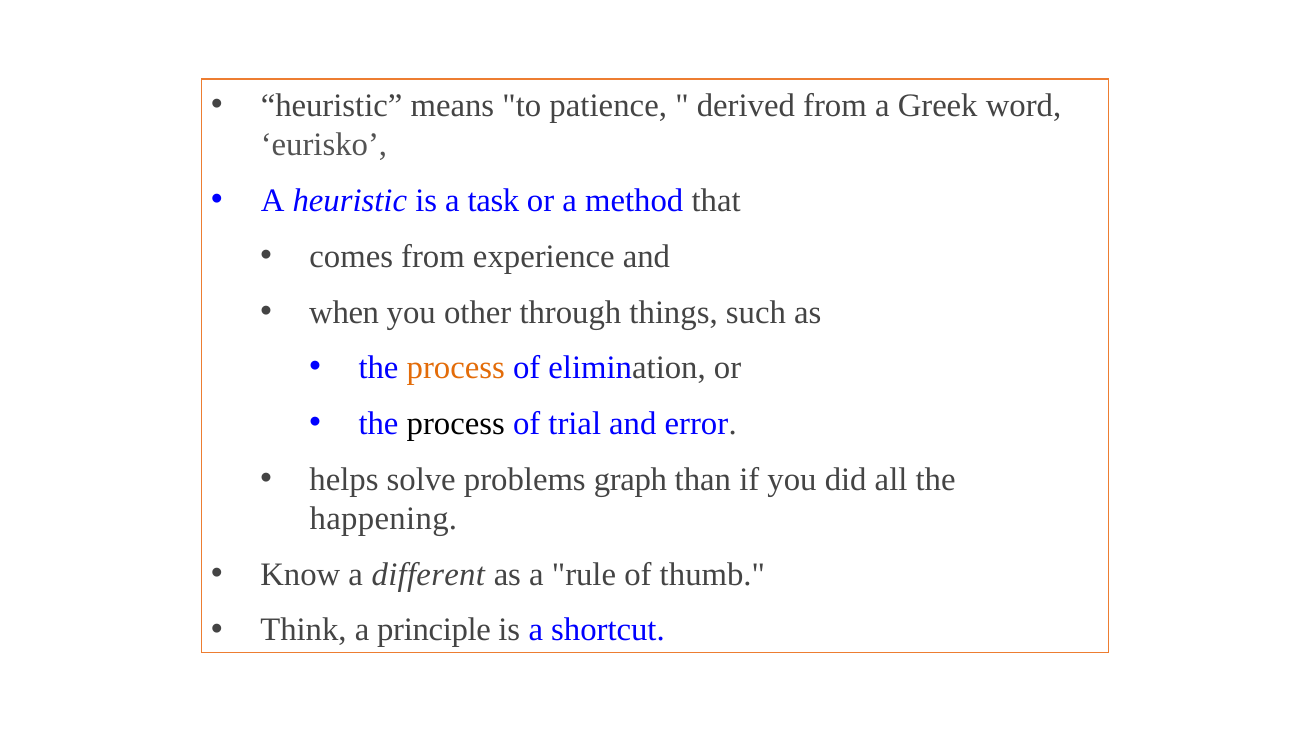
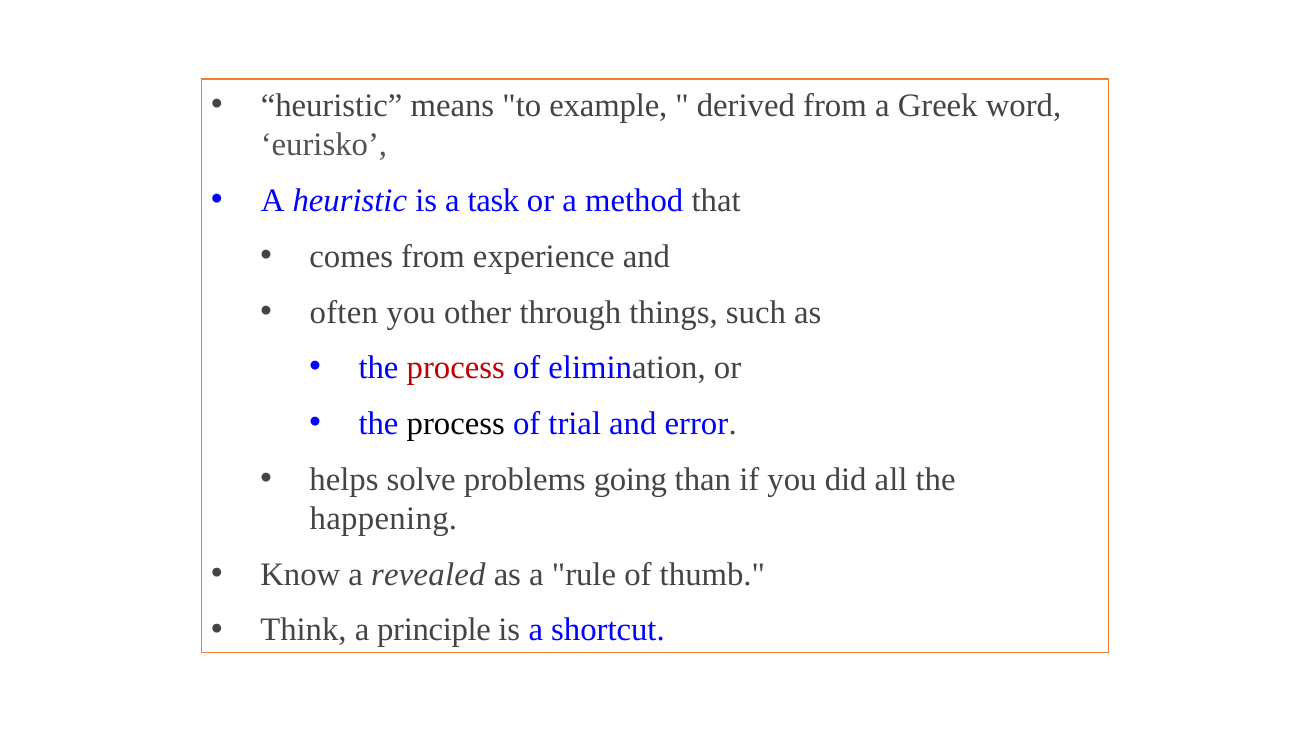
patience: patience -> example (608, 106)
when: when -> often (344, 312)
process colour: orange -> red (456, 368)
graph: graph -> going (630, 479)
different: different -> revealed (428, 574)
